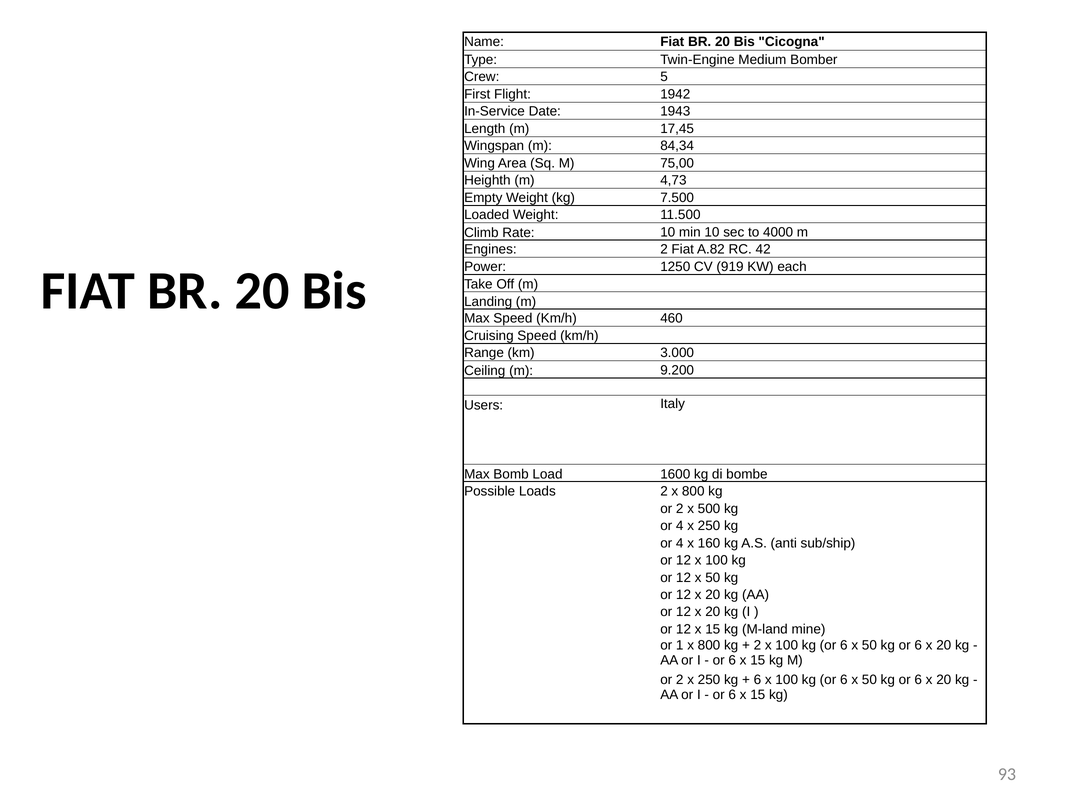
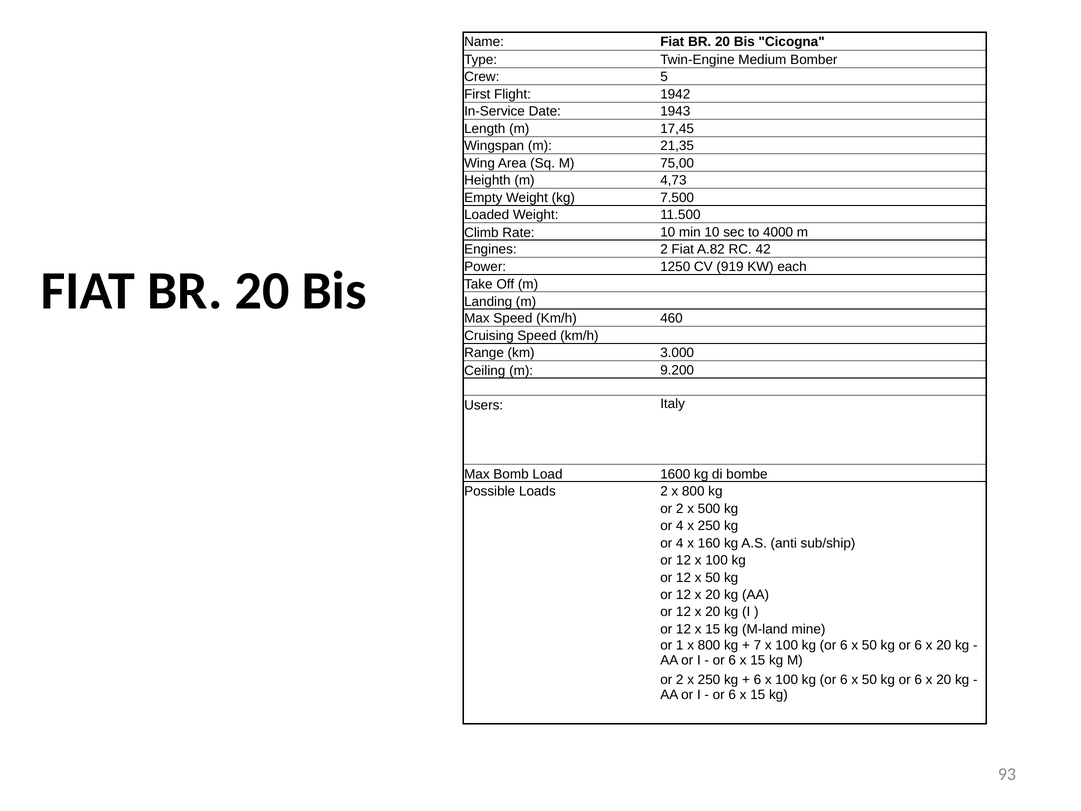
84,34: 84,34 -> 21,35 (677, 146)
2: 2 -> 7 (757, 645)
